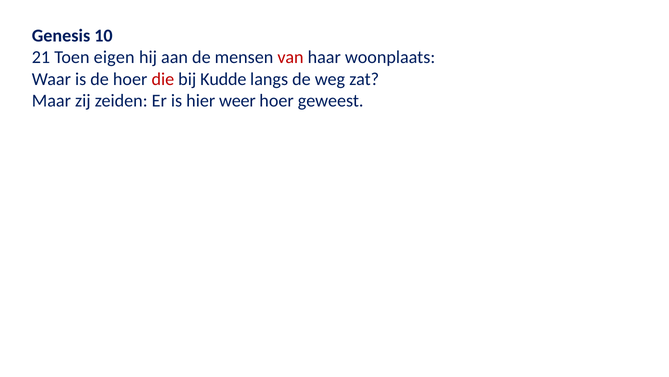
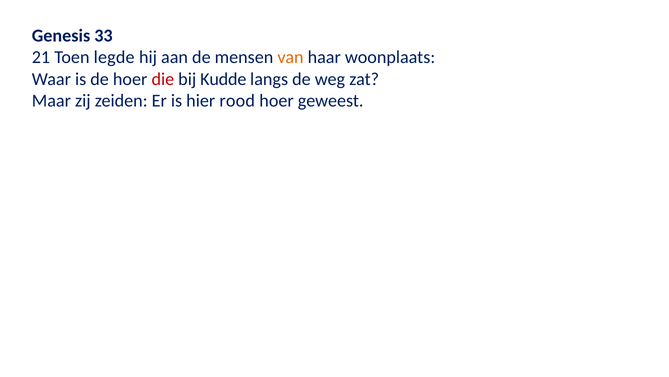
10: 10 -> 33 (103, 36)
eigen: eigen -> legde (114, 57)
van colour: red -> orange (291, 57)
weer: weer -> rood (237, 101)
